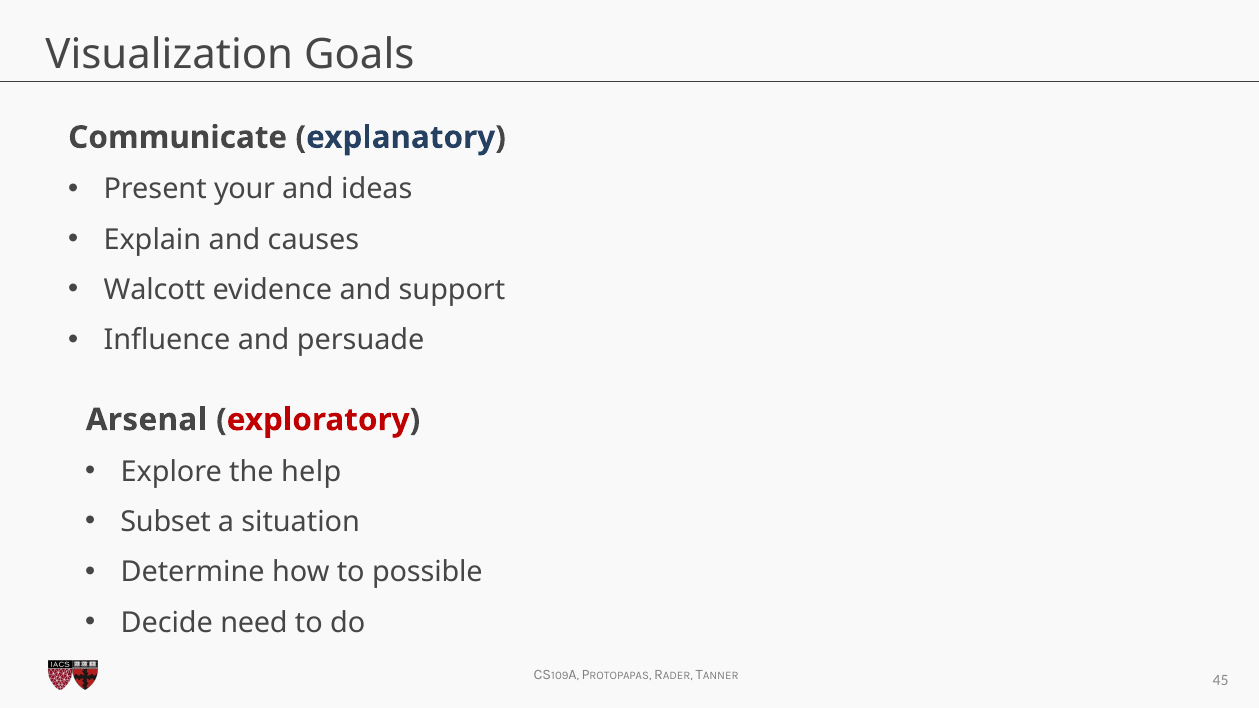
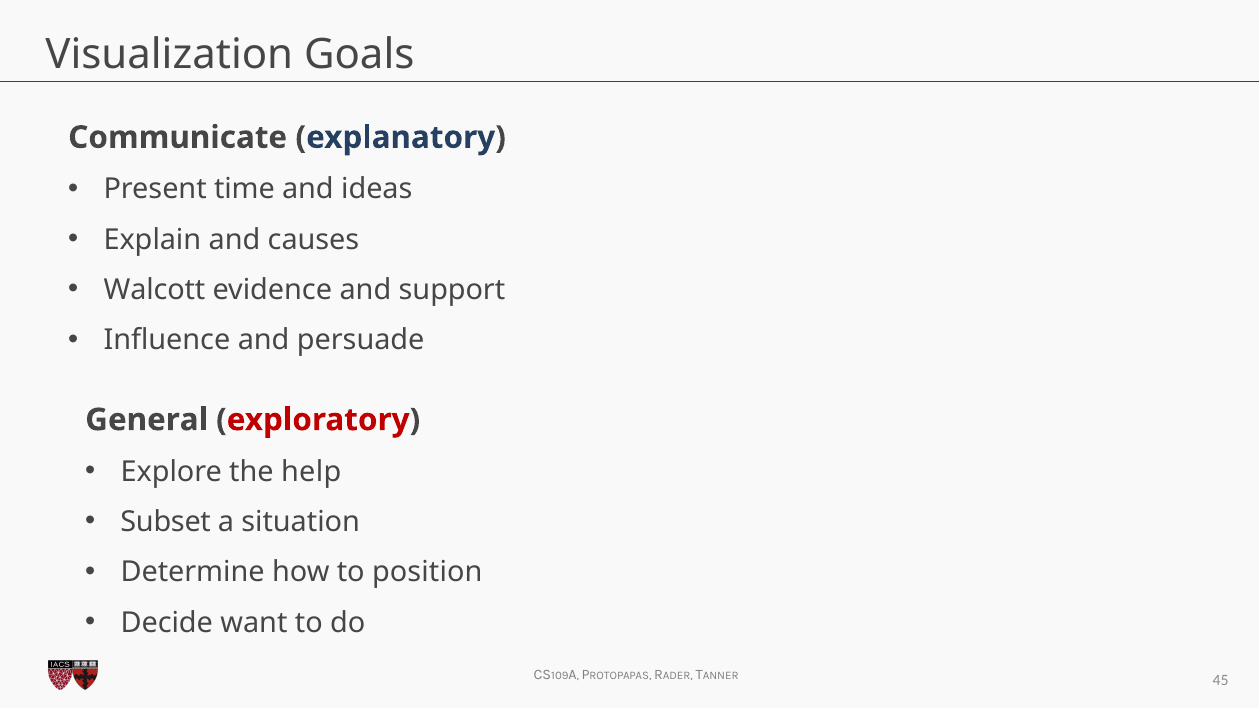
your: your -> time (244, 189)
Arsenal: Arsenal -> General (147, 420)
possible: possible -> position (427, 572)
need: need -> want (254, 623)
